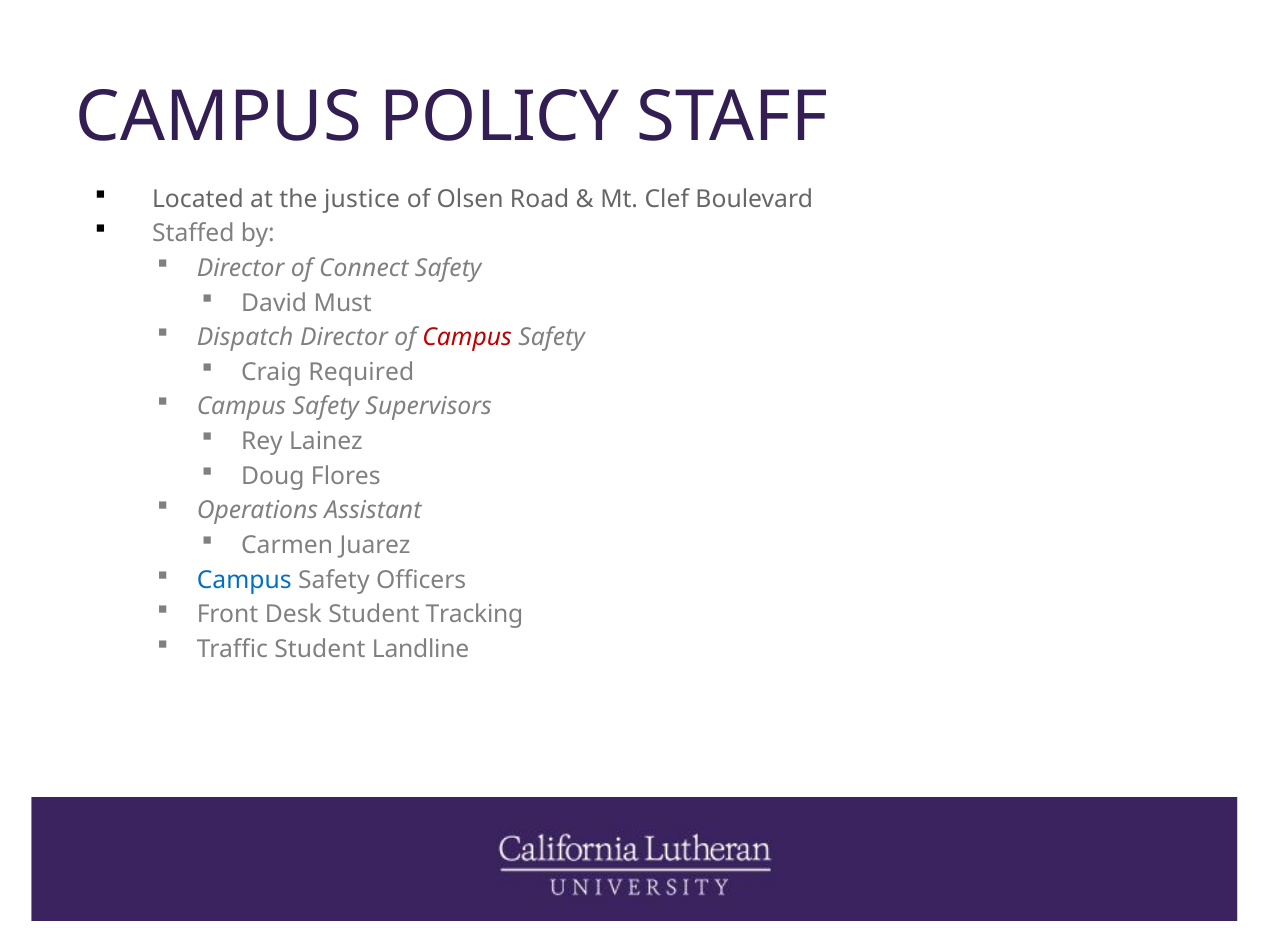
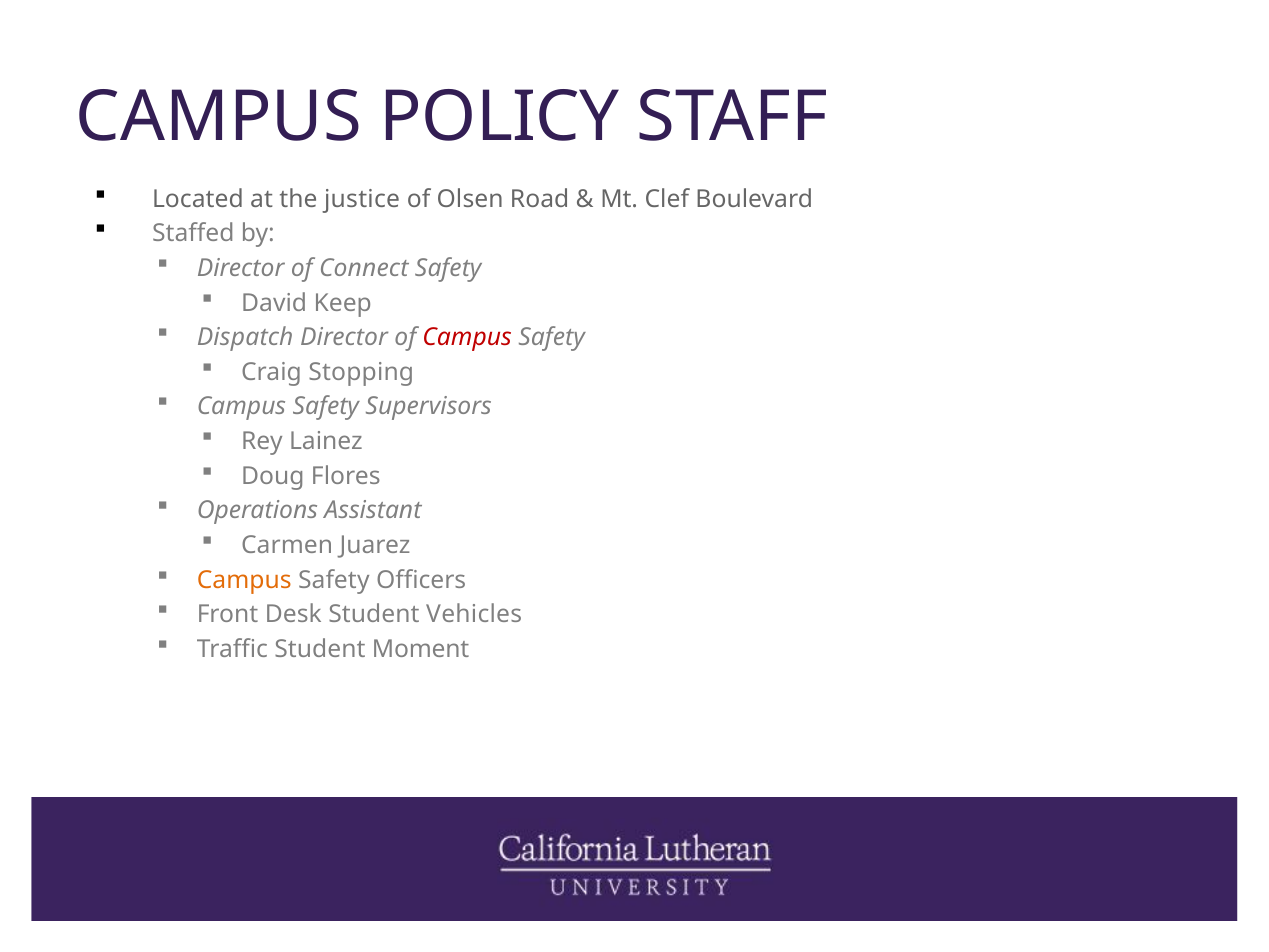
Must: Must -> Keep (343, 303)
Required: Required -> Stopping (361, 372)
Campus colour: blue -> orange (244, 580)
Tracking: Tracking -> Vehicles (474, 614)
Landline: Landline -> Moment (421, 649)
